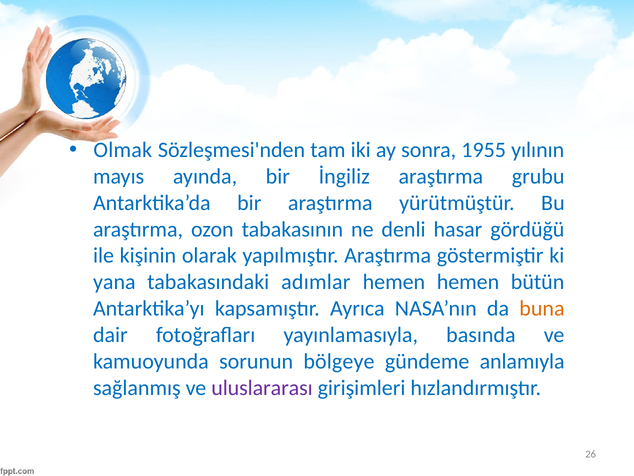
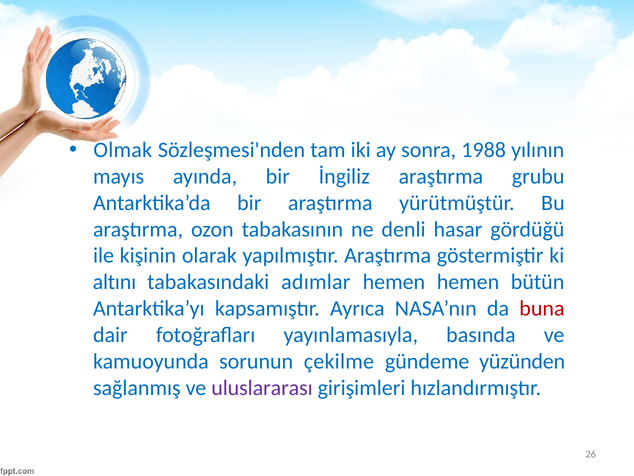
1955: 1955 -> 1988 (484, 150)
yana: yana -> altını (114, 282)
buna colour: orange -> red (542, 308)
bölgeye: bölgeye -> çekilme (339, 361)
anlamıyla: anlamıyla -> yüzünden (522, 361)
